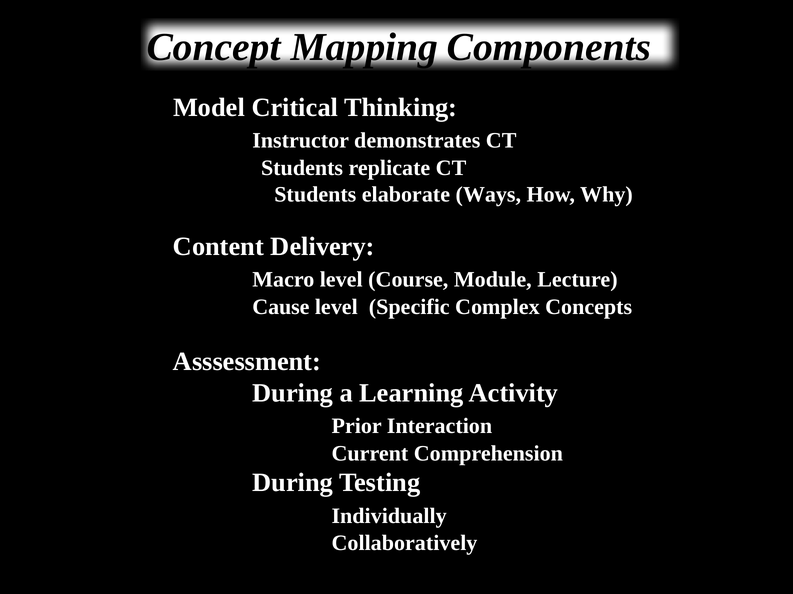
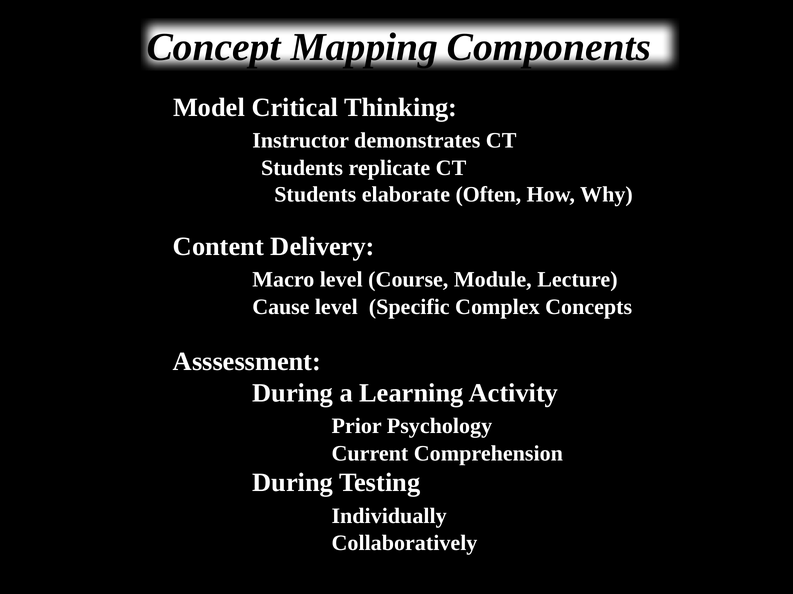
Ways: Ways -> Often (488, 195)
Interaction: Interaction -> Psychology (439, 427)
